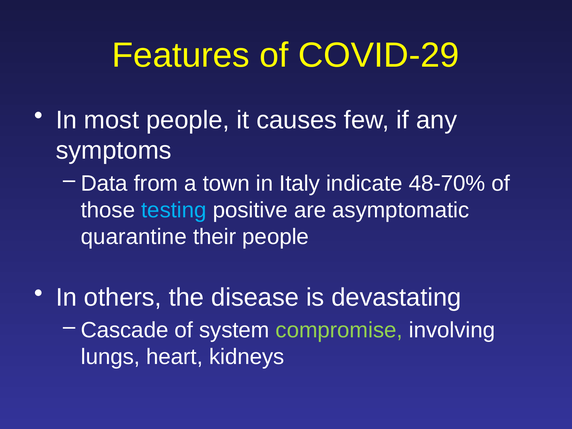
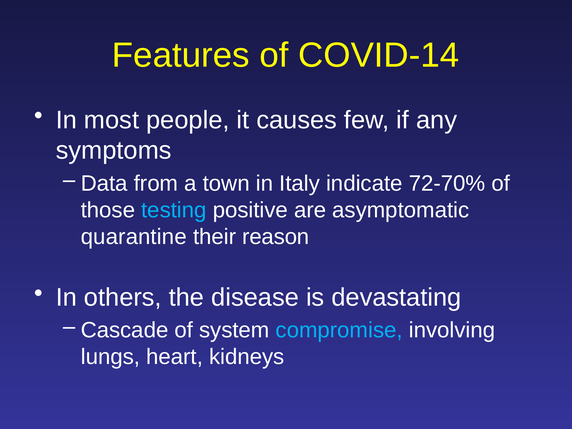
COVID-29: COVID-29 -> COVID-14 (379, 55)
48-70%: 48-70% -> 72-70% (447, 183)
their people: people -> reason (276, 237)
compromise colour: light green -> light blue (339, 330)
